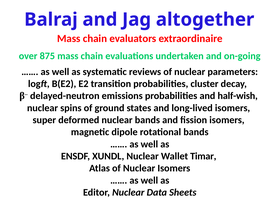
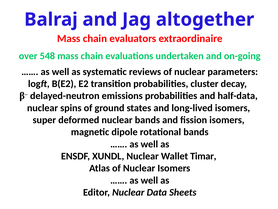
875: 875 -> 548 (47, 56)
half-wish: half-wish -> half-data (238, 96)
